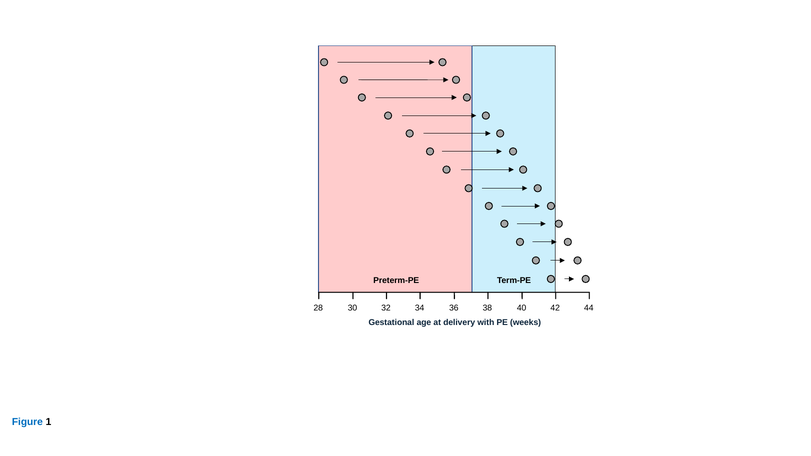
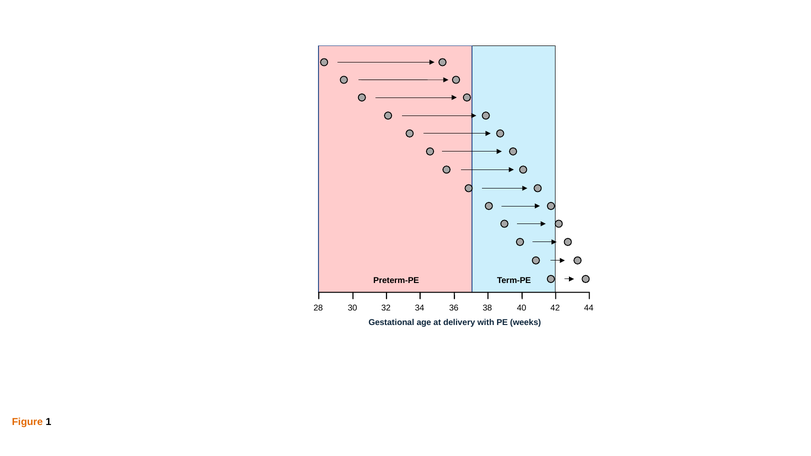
Figure colour: blue -> orange (27, 422)
